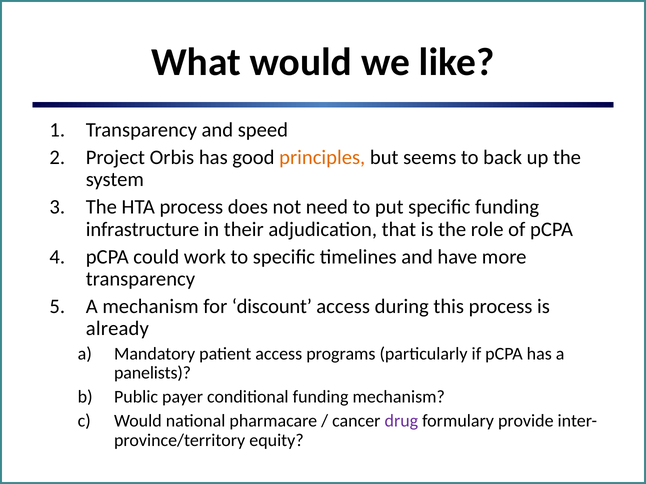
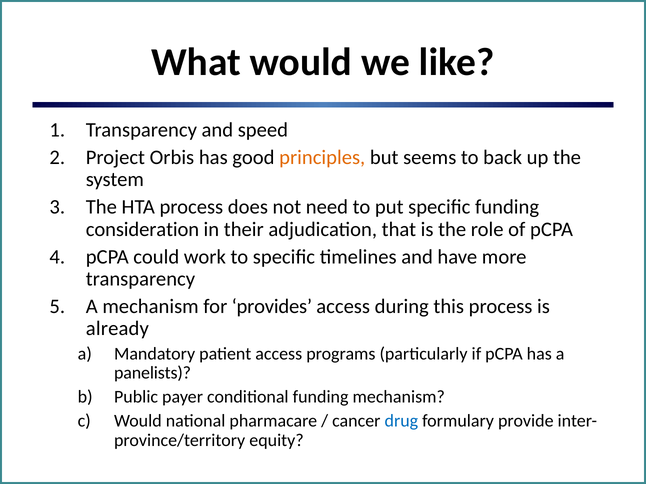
infrastructure: infrastructure -> consideration (142, 230)
discount: discount -> provides (272, 307)
drug colour: purple -> blue (401, 421)
